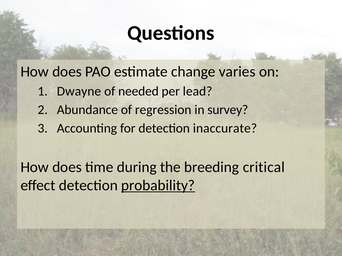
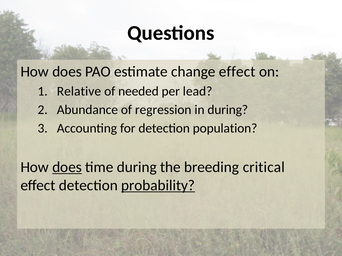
change varies: varies -> effect (237, 72)
Dwayne: Dwayne -> Relative (79, 91)
in survey: survey -> during (228, 110)
inaccurate: inaccurate -> population (225, 129)
does underline: none -> present (67, 167)
